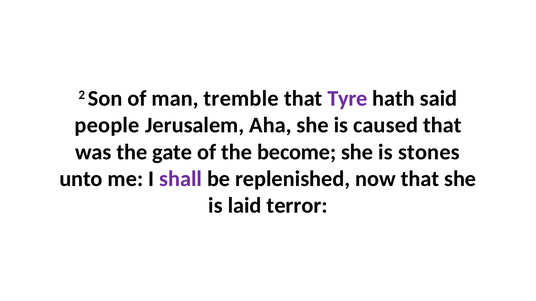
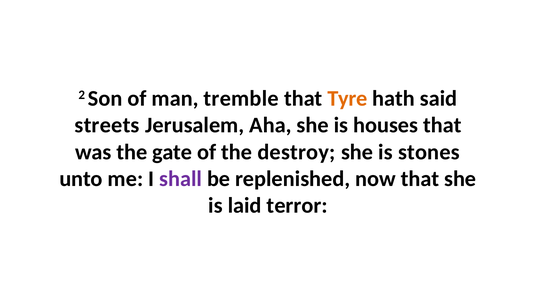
Tyre colour: purple -> orange (347, 99)
people: people -> streets (107, 125)
caused: caused -> houses (386, 125)
become: become -> destroy (296, 152)
